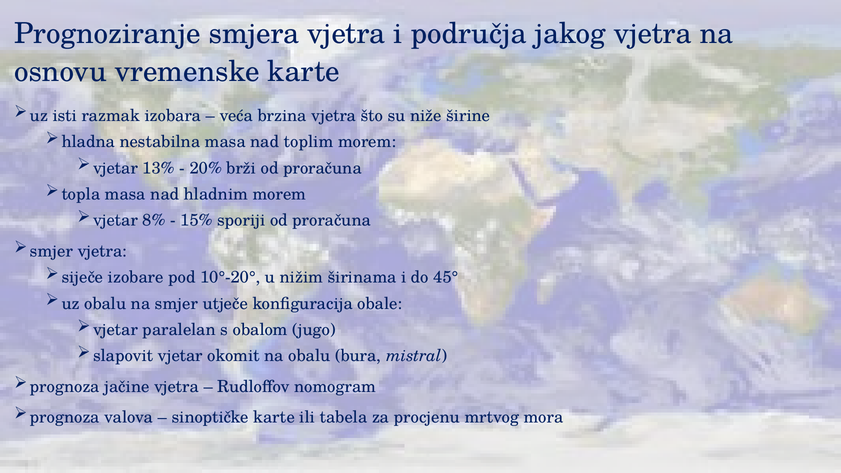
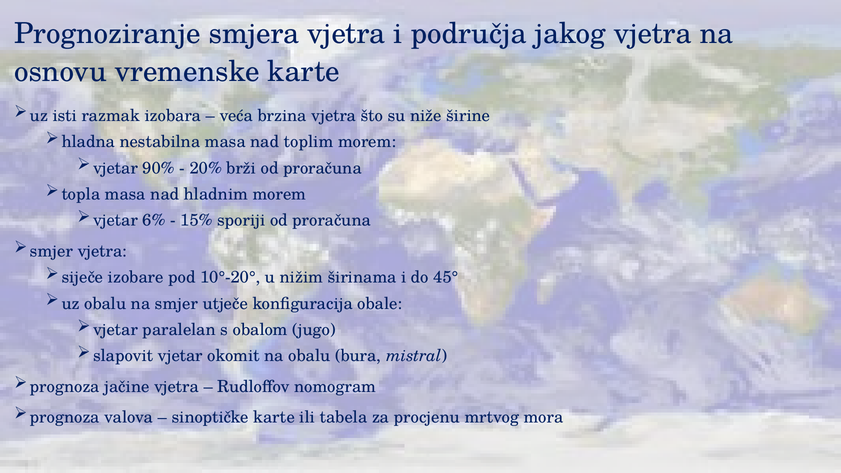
13%: 13% -> 90% (159, 168)
8%: 8% -> 6% (154, 221)
